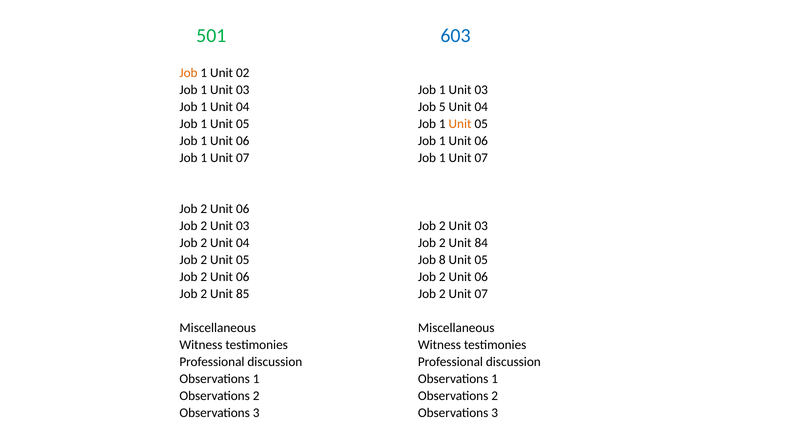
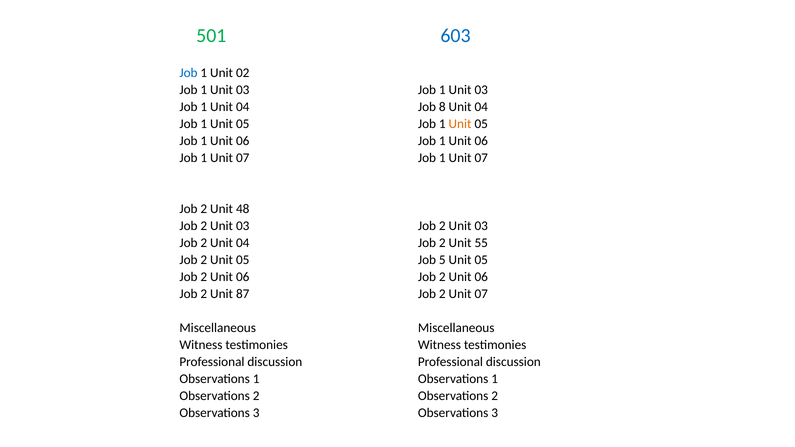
Job colour: orange -> blue (189, 73)
5: 5 -> 8 (442, 107)
06: 06 -> 48 (243, 209)
84: 84 -> 55 (481, 243)
8: 8 -> 5 (442, 260)
85: 85 -> 87 (243, 294)
